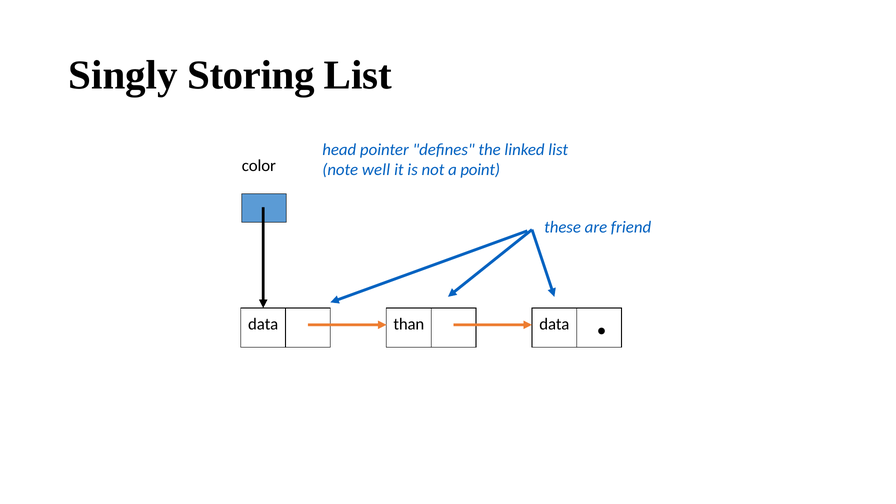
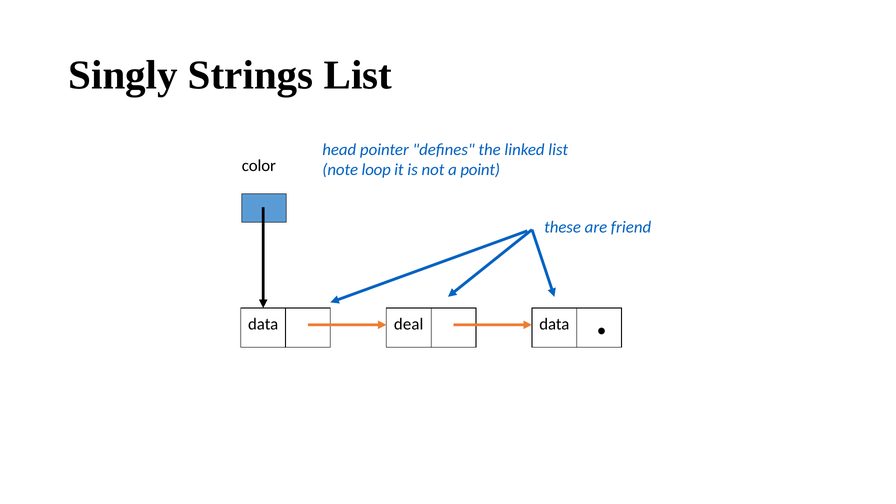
Storing: Storing -> Strings (251, 75)
well: well -> loop (376, 170)
than: than -> deal (409, 324)
